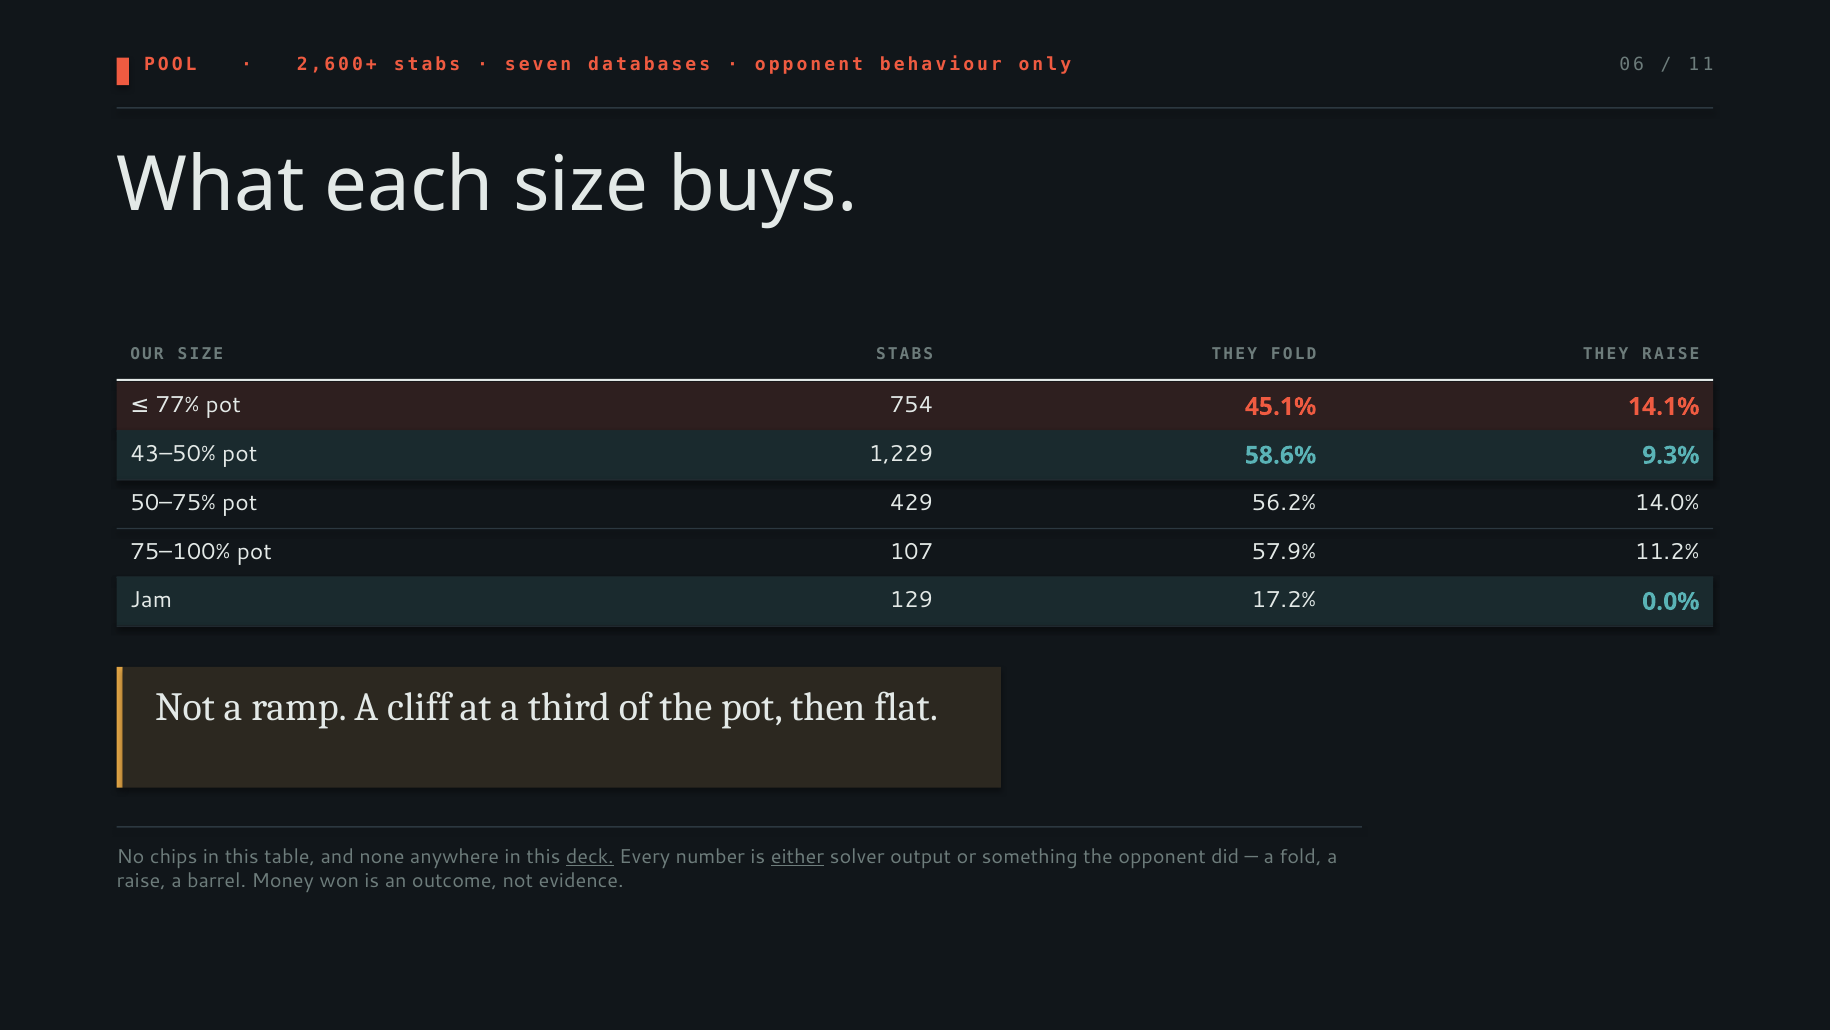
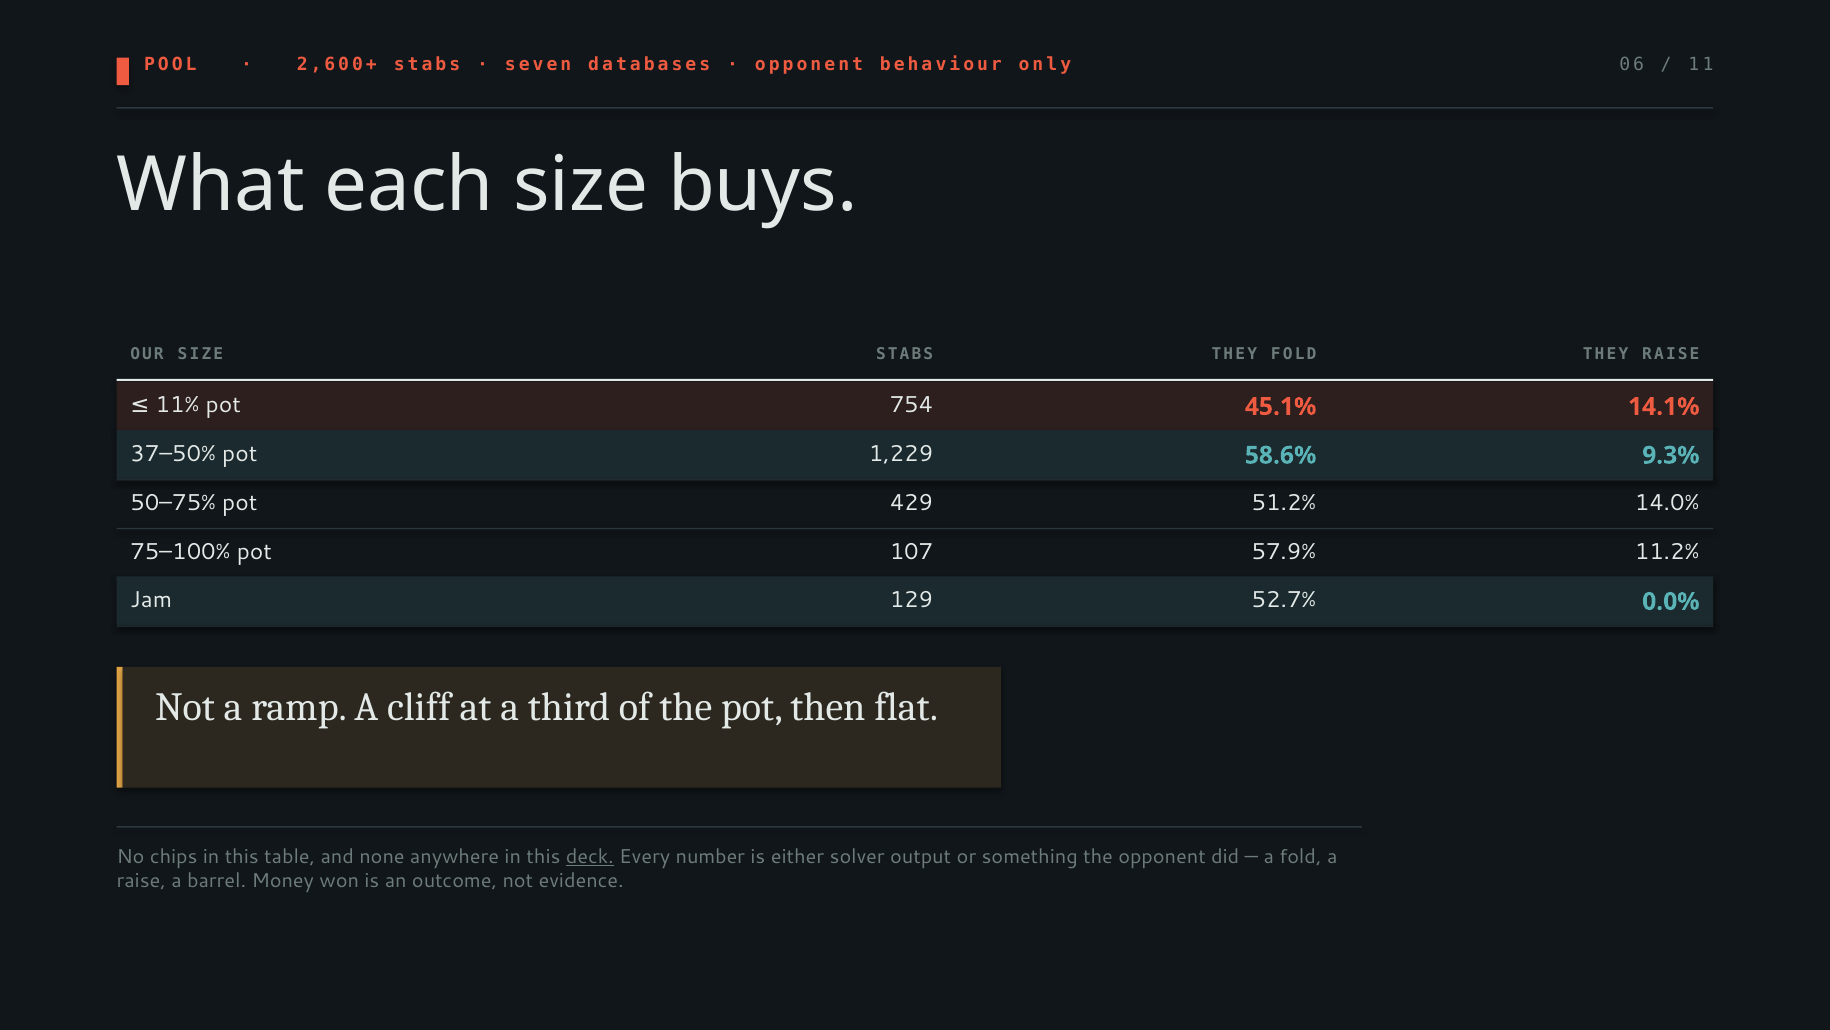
77%: 77% -> 11% (178, 405)
43–50%: 43–50% -> 37–50% (173, 454)
56.2%: 56.2% -> 51.2% (1284, 503)
17.2%: 17.2% -> 52.7% (1284, 600)
either underline: present -> none (798, 857)
